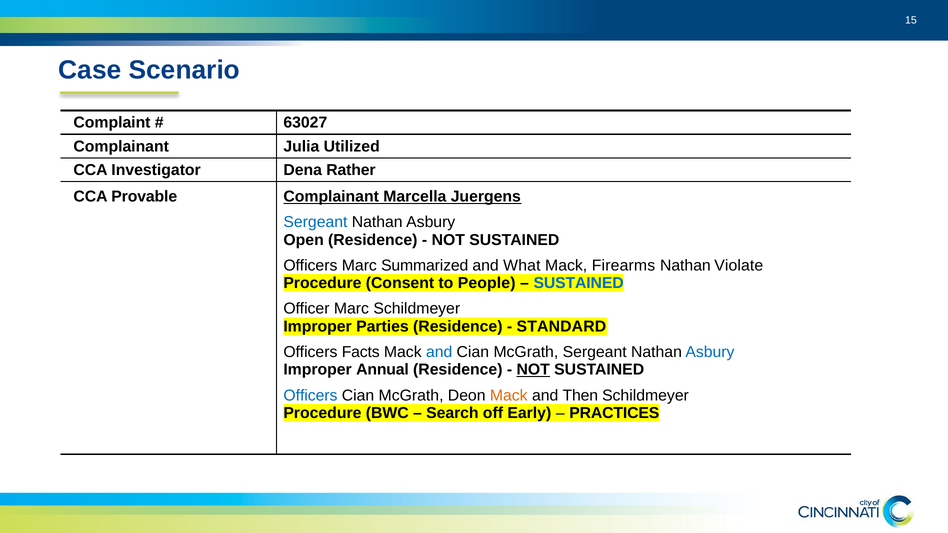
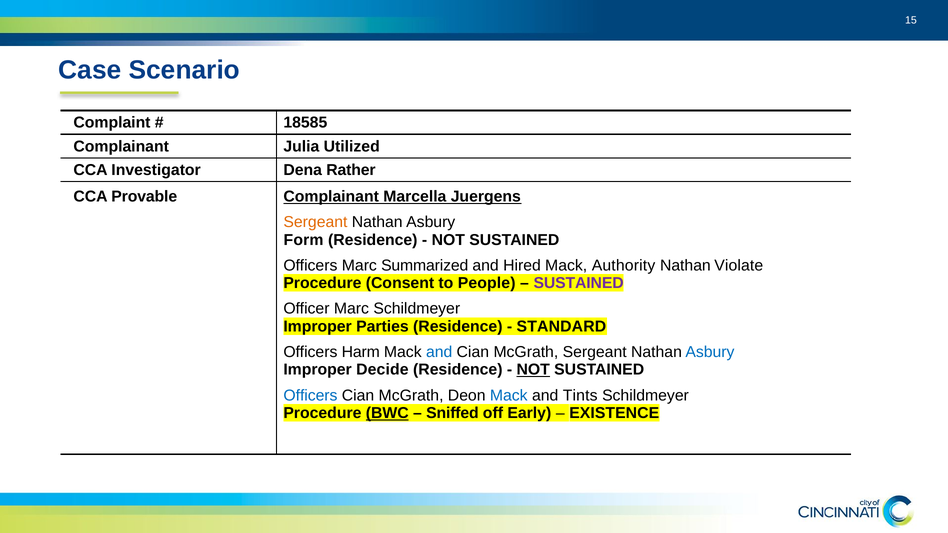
63027: 63027 -> 18585 (305, 123)
Sergeant colour: blue -> orange (315, 222)
Open: Open -> Form (304, 240)
What: What -> Hired (522, 266)
Firearms: Firearms -> Authority (624, 266)
SUSTAINED colour: blue -> purple (579, 283)
Facts: Facts -> Harm (361, 352)
Annual: Annual -> Decide (382, 370)
Mack colour: orange -> blue (509, 396)
Then: Then -> Tints (580, 396)
BWC underline: none -> present (387, 413)
Search: Search -> Sniffed (452, 413)
PRACTICES: PRACTICES -> EXISTENCE (614, 413)
